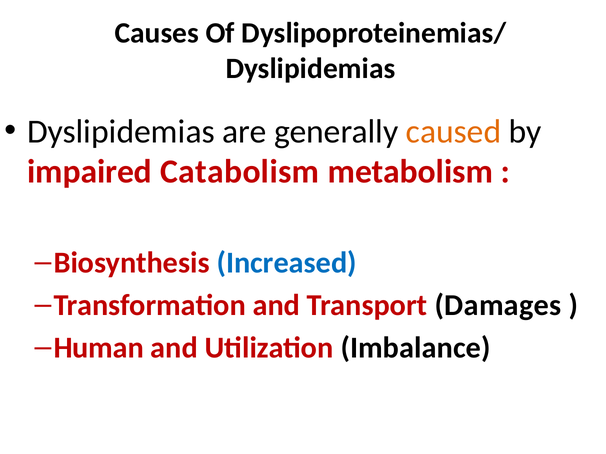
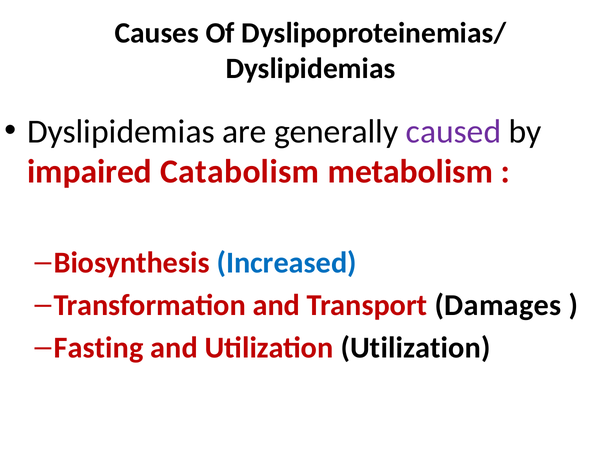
caused colour: orange -> purple (454, 132)
Human: Human -> Fasting (99, 348)
Utilization Imbalance: Imbalance -> Utilization (416, 348)
